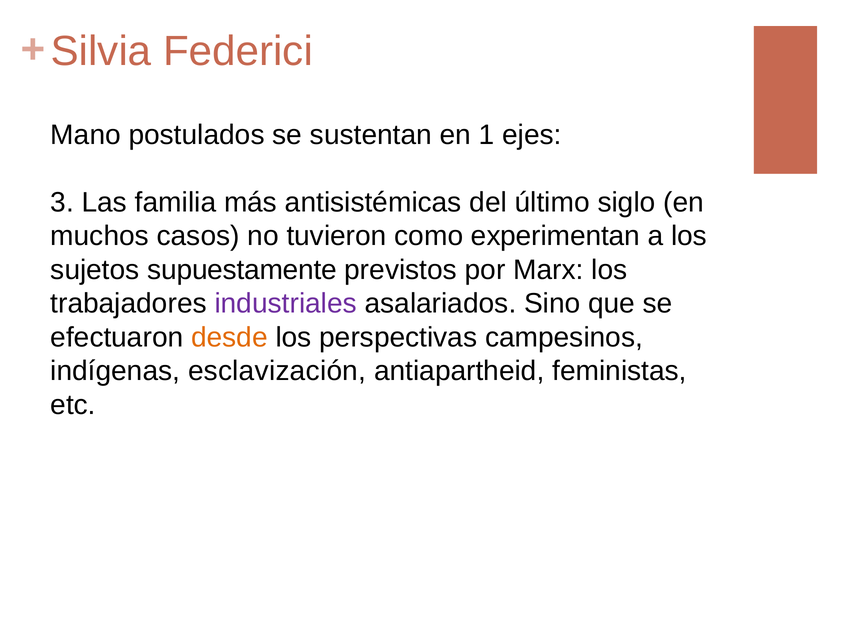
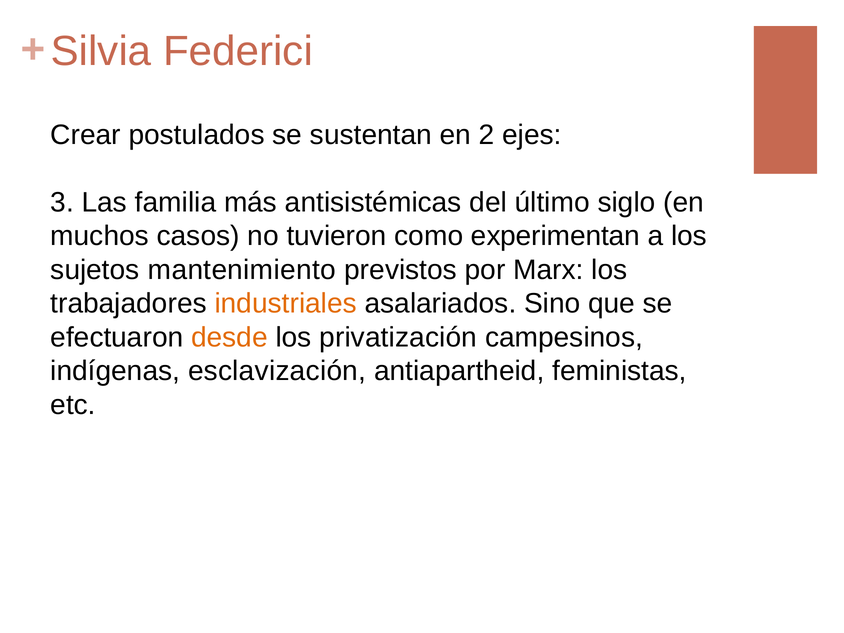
Mano: Mano -> Crear (86, 135)
1: 1 -> 2 (487, 135)
supuestamente: supuestamente -> mantenimiento (242, 270)
industriales colour: purple -> orange (286, 304)
perspectivas: perspectivas -> privatización (398, 337)
